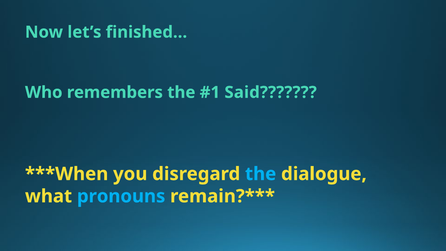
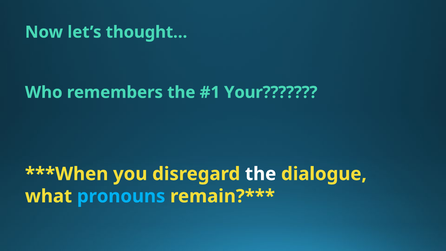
finished…: finished… -> thought… (147, 32)
Said: Said -> Your (271, 92)
the colour: light blue -> white (261, 174)
